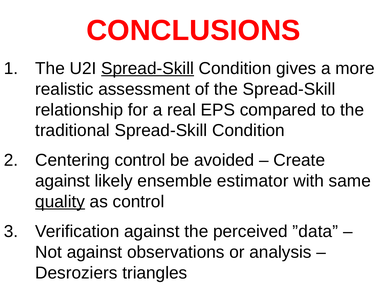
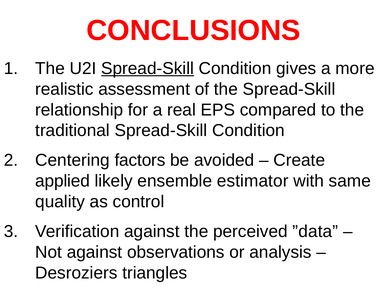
Centering control: control -> factors (140, 160)
against: against -> applied (63, 181)
quality underline: present -> none (60, 201)
